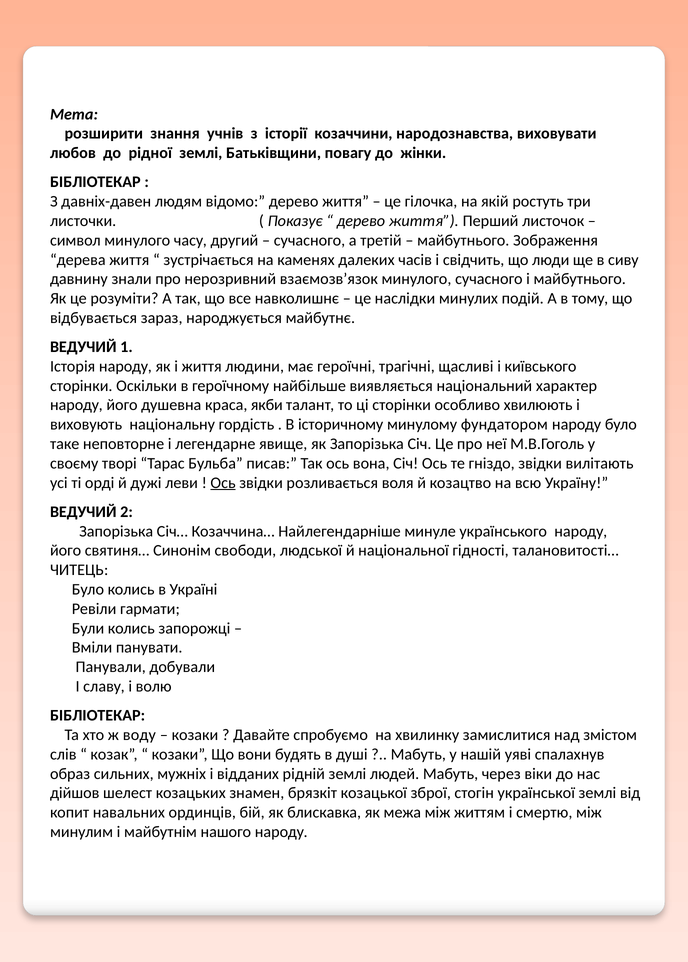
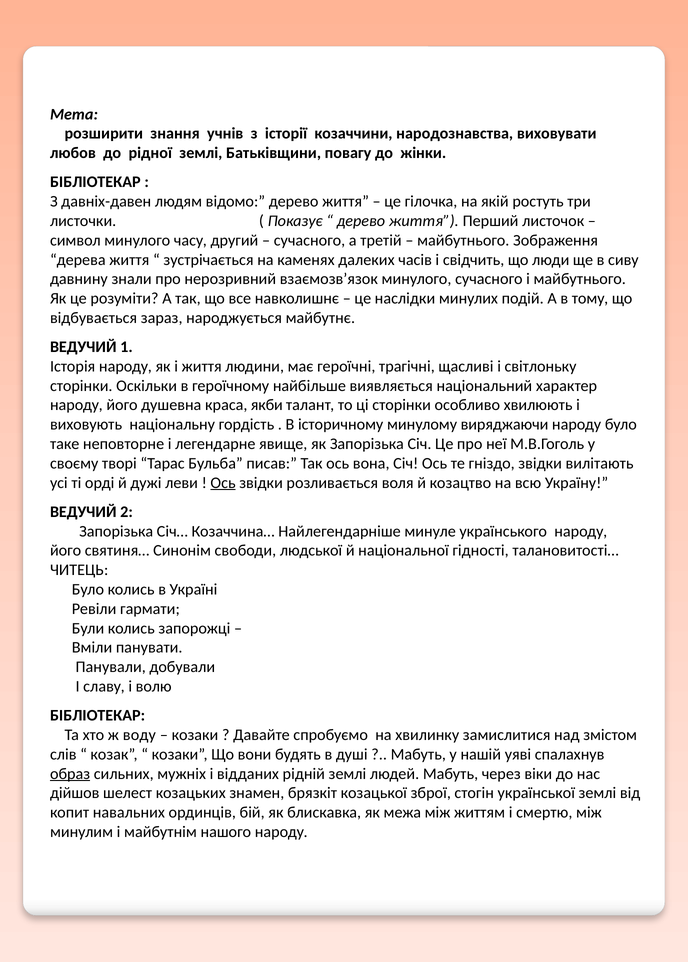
київського: київського -> світлоньку (541, 366)
фундатором: фундатором -> виряджаючи (505, 424)
образ underline: none -> present (70, 773)
